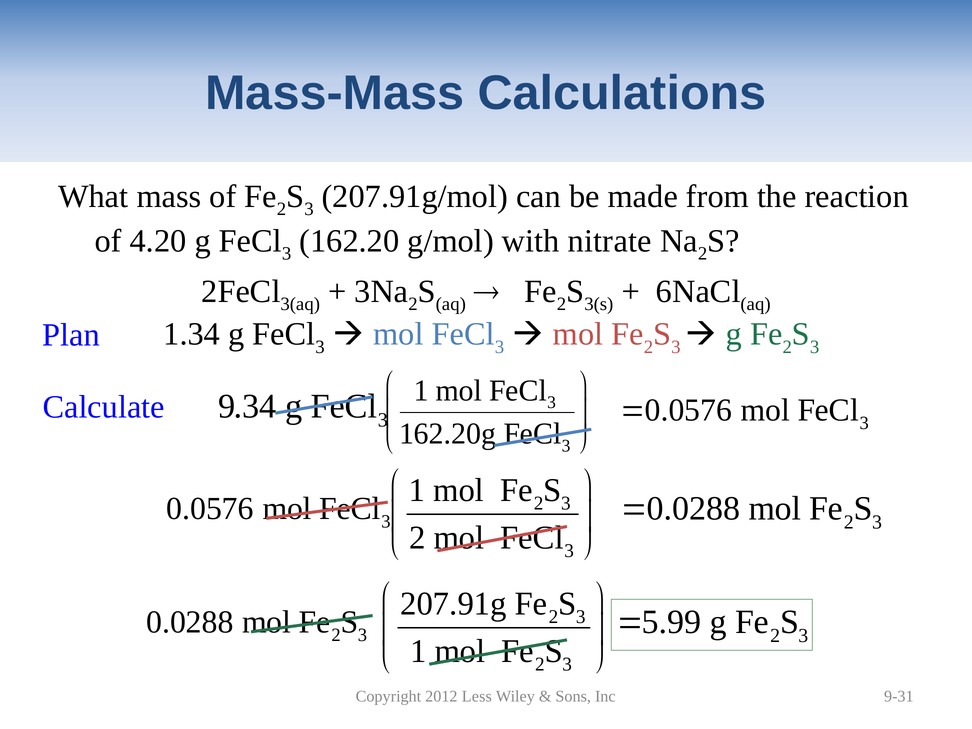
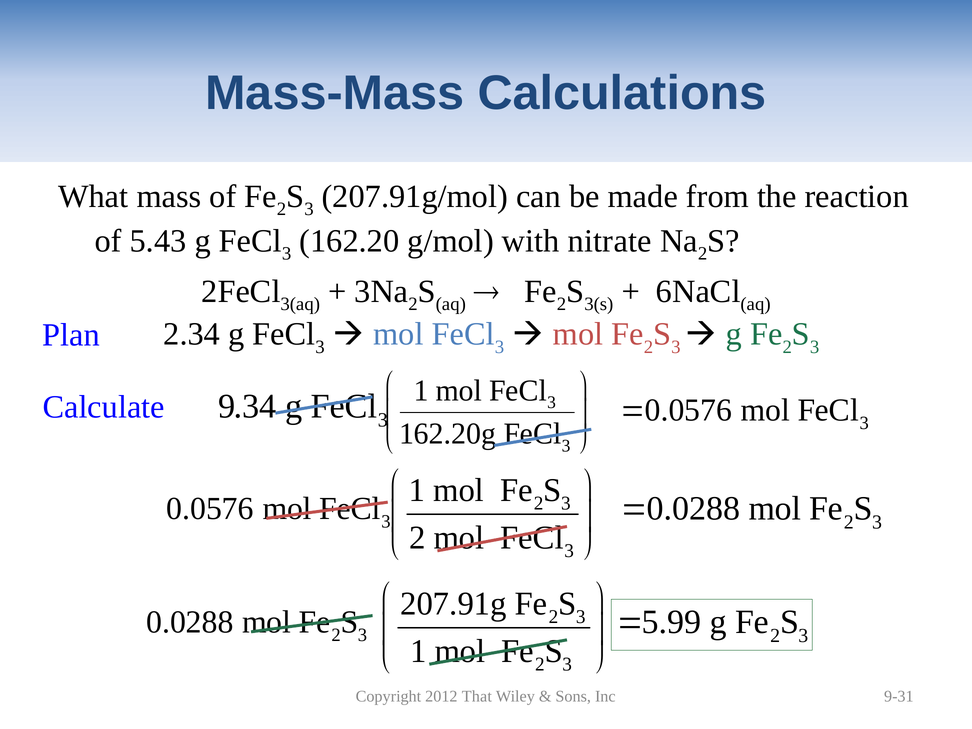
4.20: 4.20 -> 5.43 (158, 241)
1.34: 1.34 -> 2.34 (192, 334)
Less: Less -> That (477, 696)
